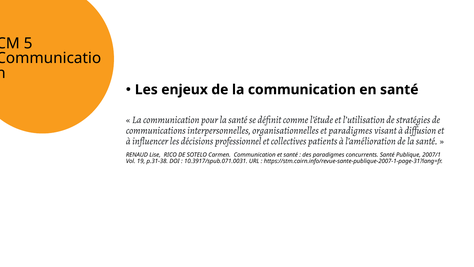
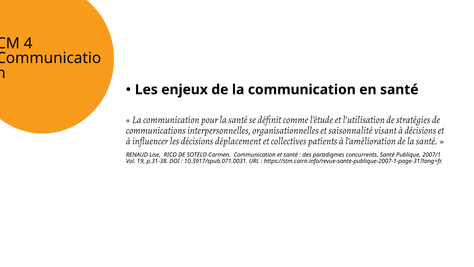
5: 5 -> 4 (28, 43)
et paradigmes: paradigmes -> saisonnalité (350, 130)
à diffusion: diffusion -> décisions (420, 130)
professionnel: professionnel -> déplacement (238, 141)
